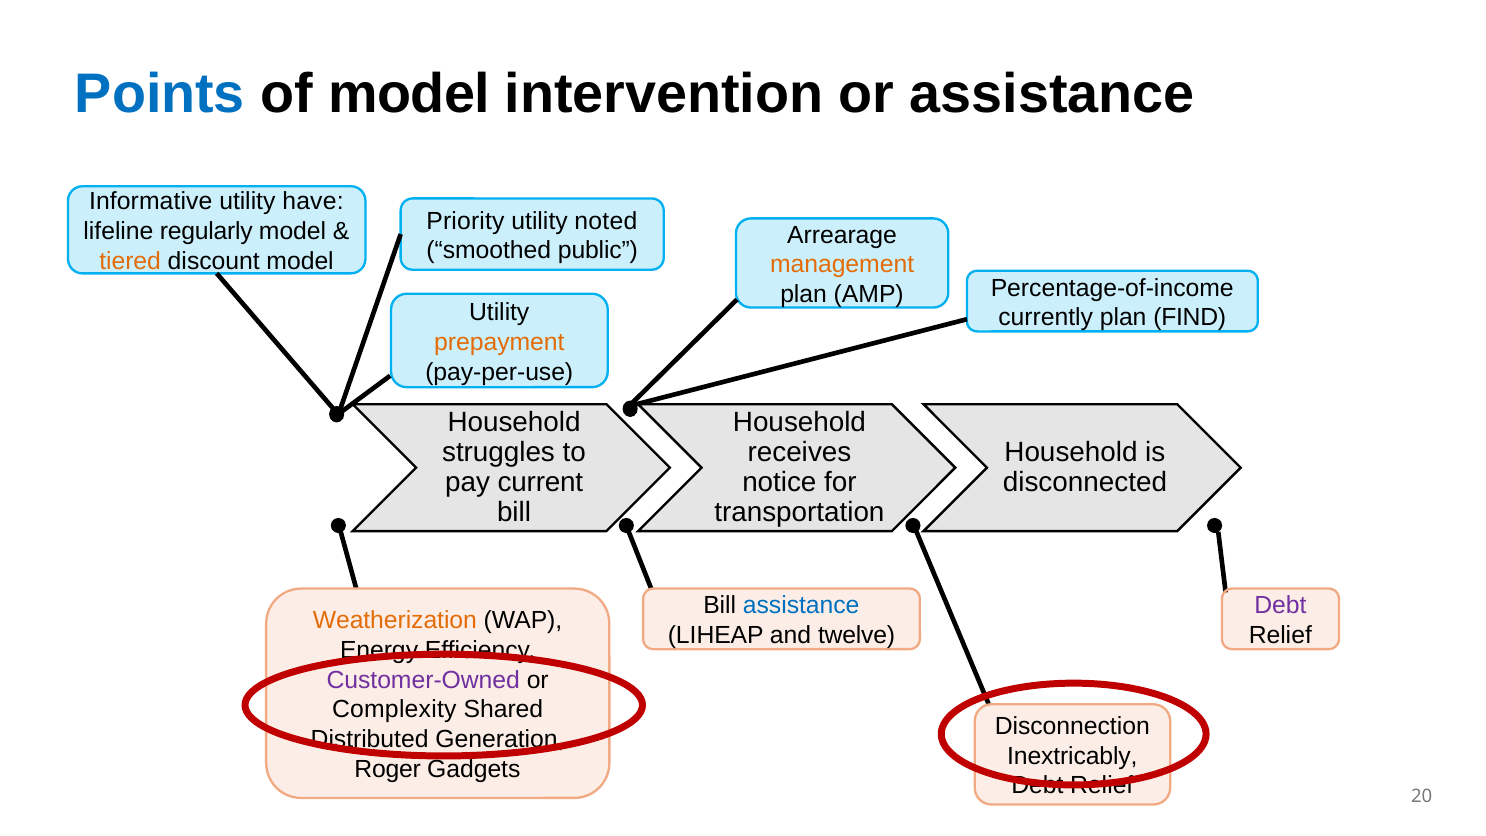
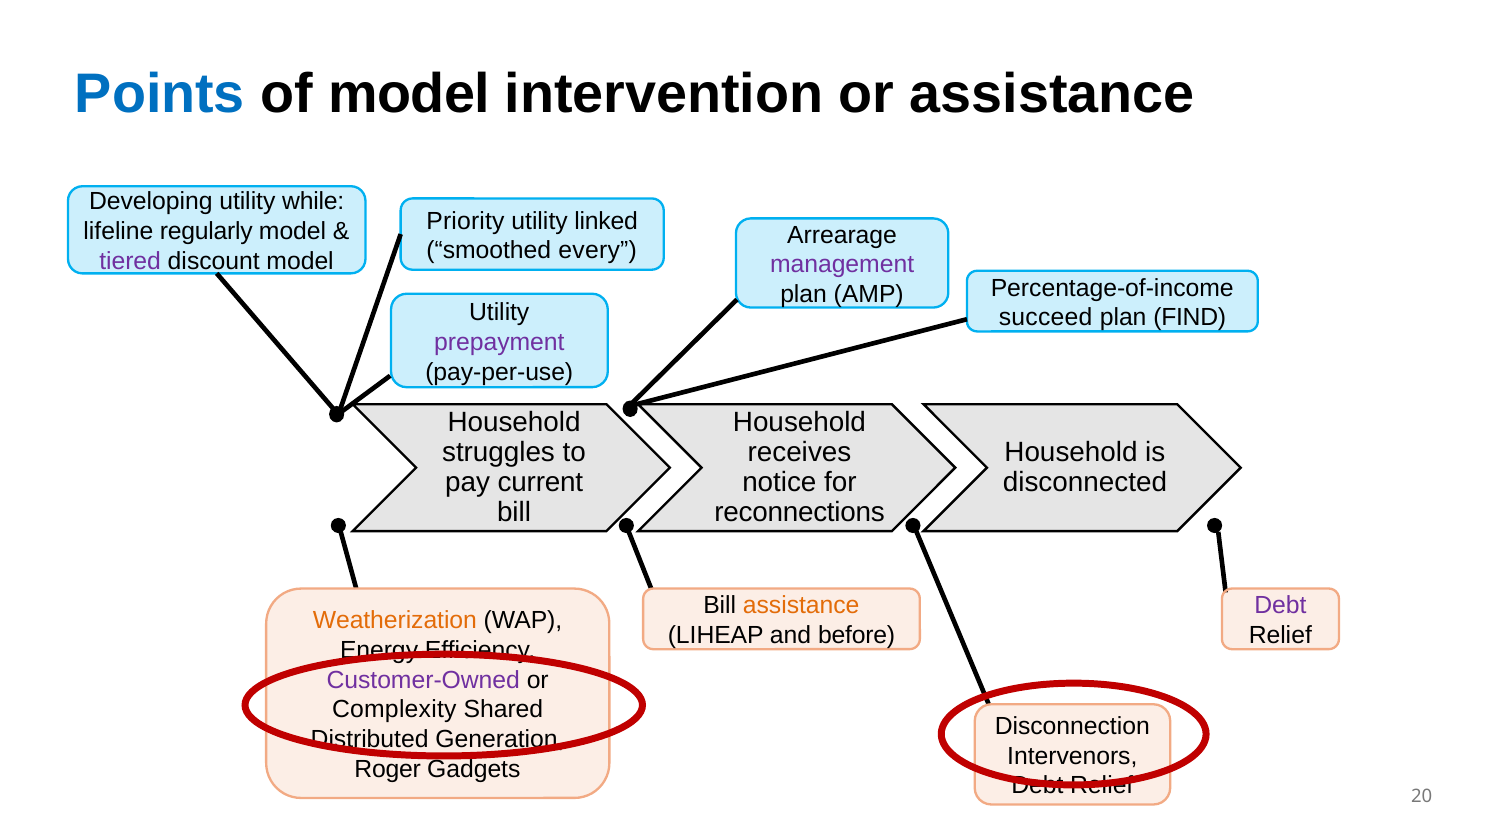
Informative: Informative -> Developing (151, 202)
have: have -> while (313, 202)
noted: noted -> linked (606, 221)
public: public -> every (598, 251)
tiered colour: orange -> purple (130, 261)
management colour: orange -> purple (842, 265)
currently: currently -> succeed (1046, 318)
prepayment colour: orange -> purple (499, 342)
transportation: transportation -> reconnections (800, 513)
assistance colour: blue -> orange (801, 606)
twelve: twelve -> before (857, 635)
Inextricably: Inextricably -> Intervenors (1072, 756)
